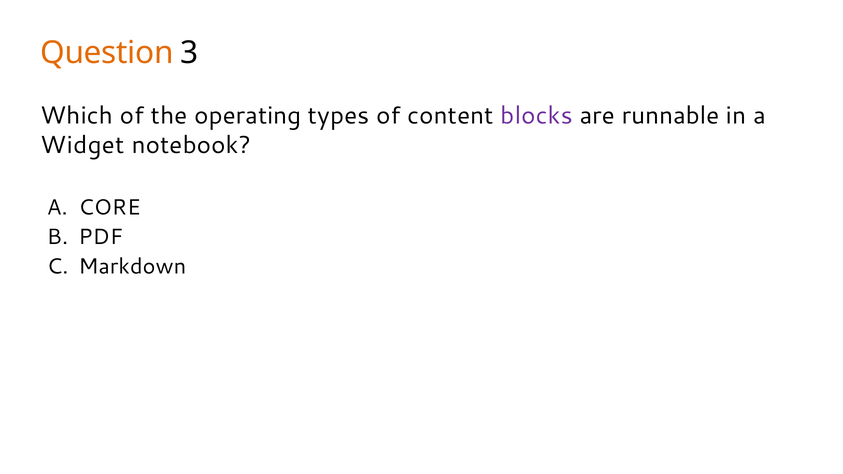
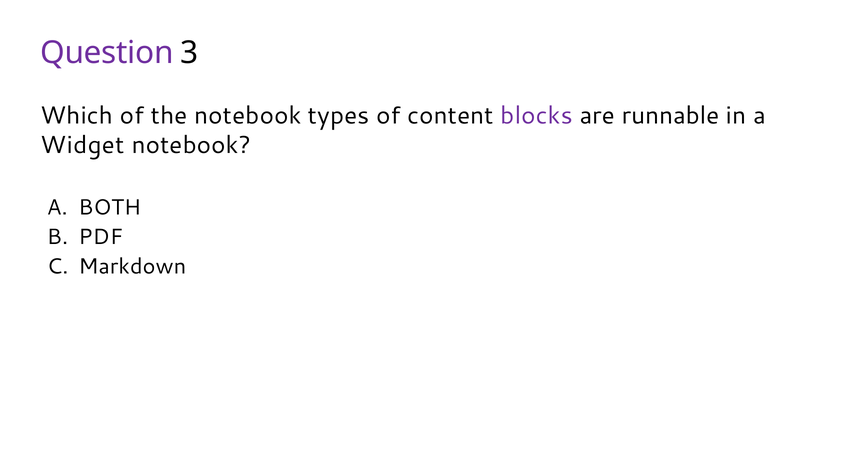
Question colour: orange -> purple (107, 53)
the operating: operating -> notebook (248, 116)
CORE: CORE -> BOTH (110, 208)
